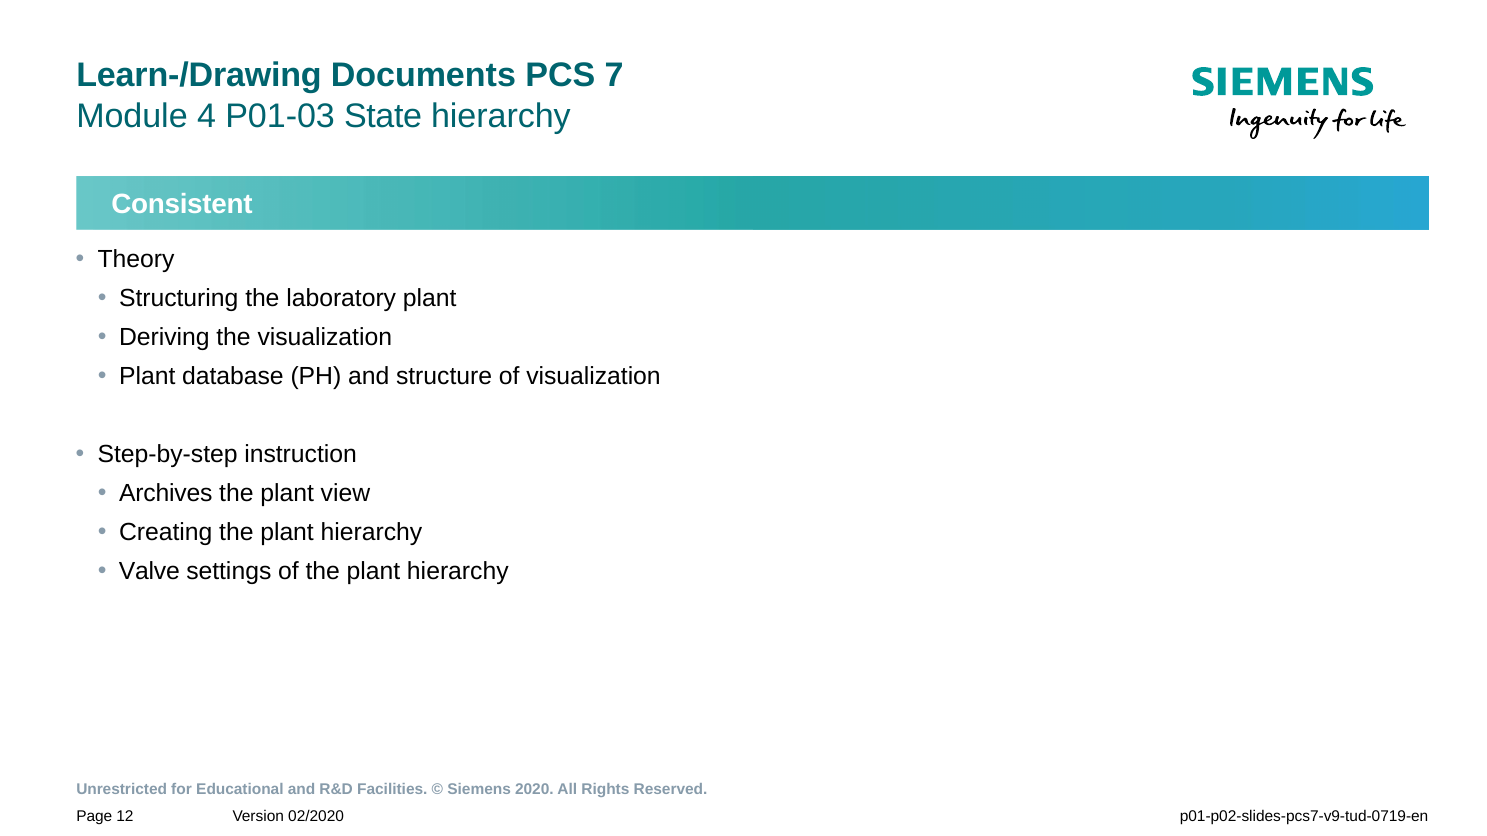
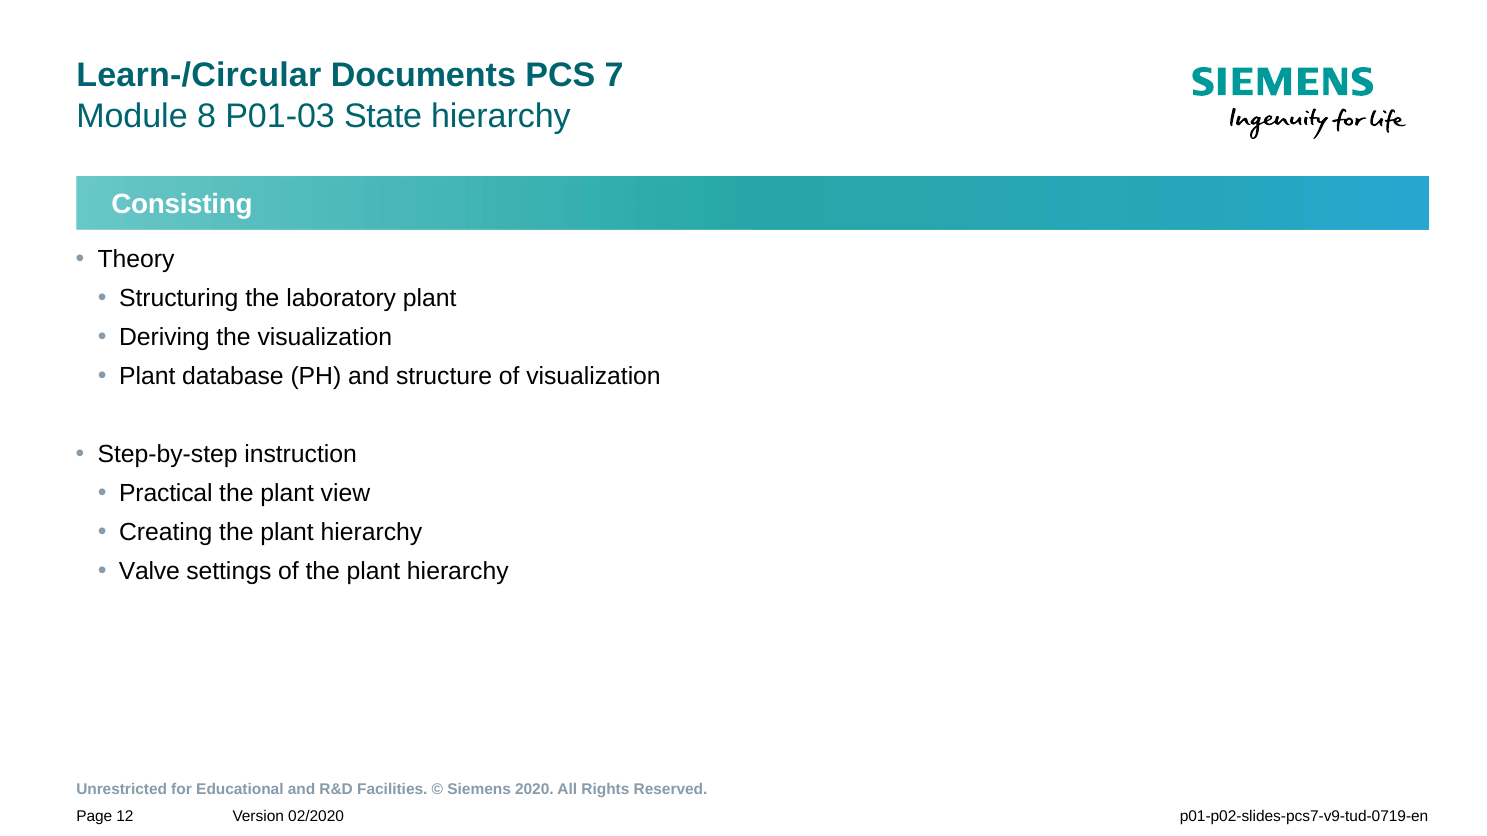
Learn-/Drawing: Learn-/Drawing -> Learn-/Circular (199, 75)
4: 4 -> 8 (207, 116)
Consistent: Consistent -> Consisting (182, 205)
Archives: Archives -> Practical (166, 494)
